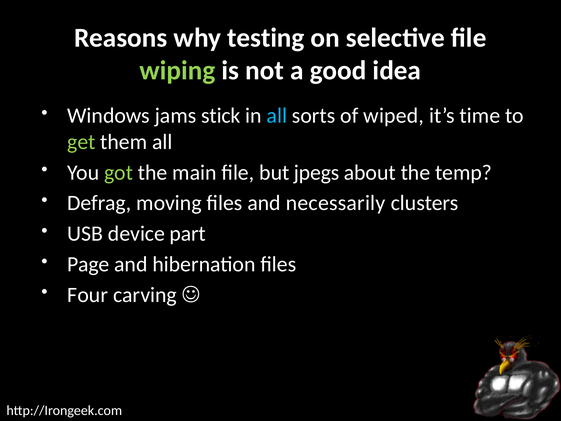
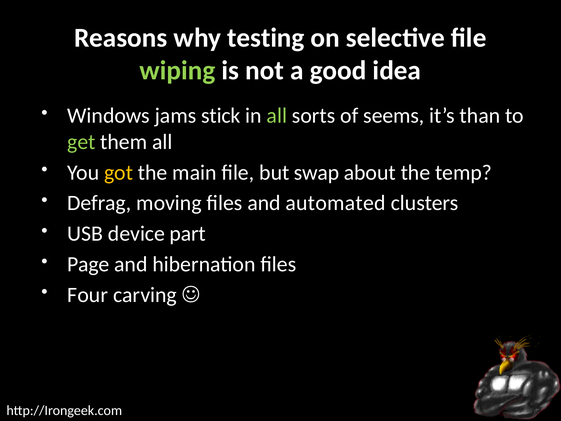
all colour: light blue -> light green (277, 116)
wiped: wiped -> seems (394, 116)
time: time -> than (480, 116)
got colour: light green -> yellow (119, 172)
jpegs: jpegs -> swap (317, 172)
necessarily: necessarily -> automated (336, 203)
